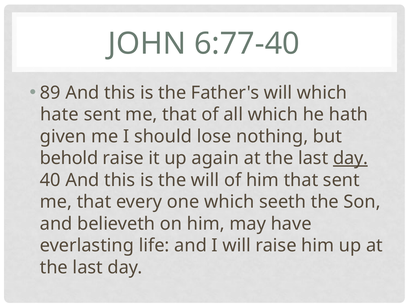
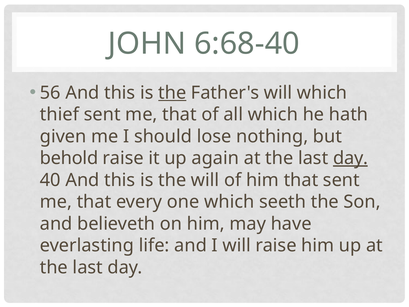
6:77-40: 6:77-40 -> 6:68-40 (247, 44)
89: 89 -> 56 (50, 93)
the underline: none -> present (172, 93)
hate: hate -> thief (59, 114)
